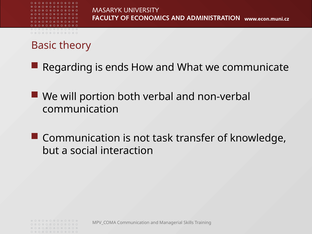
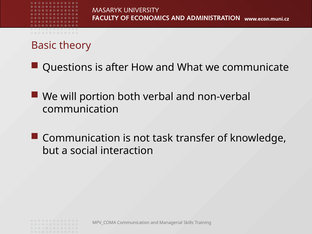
Regarding: Regarding -> Questions (67, 67)
ends: ends -> after (117, 67)
